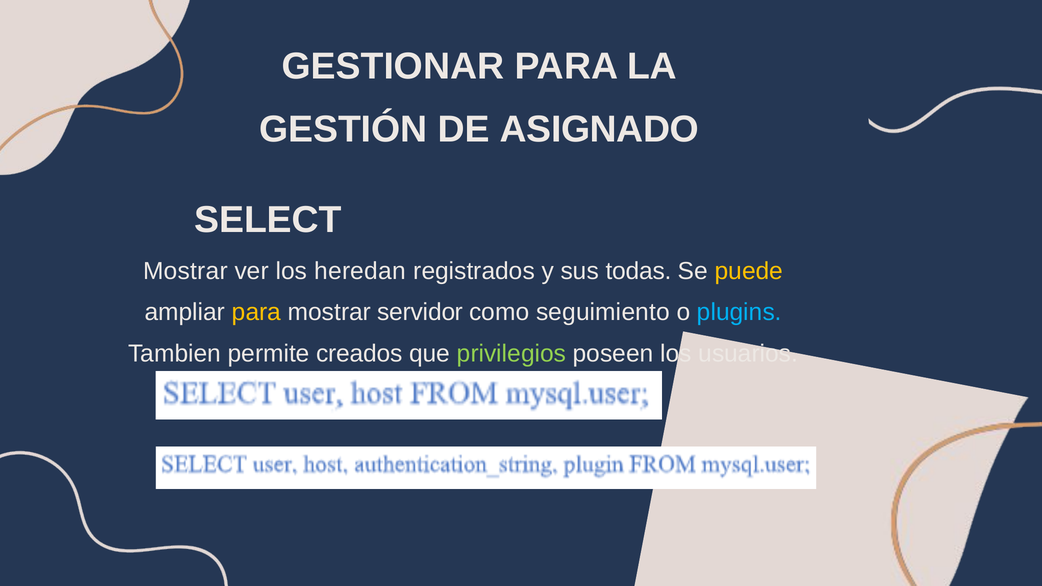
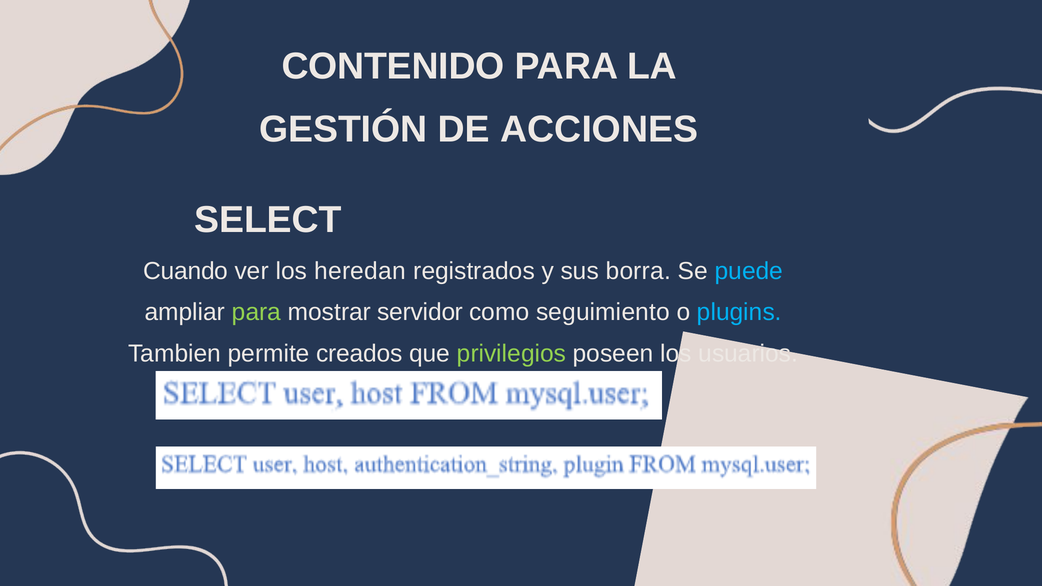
GESTIONAR: GESTIONAR -> CONTENIDO (393, 66)
ASIGNADO: ASIGNADO -> ACCIONES (599, 130)
Mostrar: Mostrar -> Cuando (186, 271)
todas: todas -> borra (638, 271)
puede colour: yellow -> light blue (749, 271)
para colour: yellow -> light green (257, 312)
